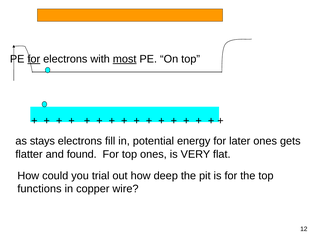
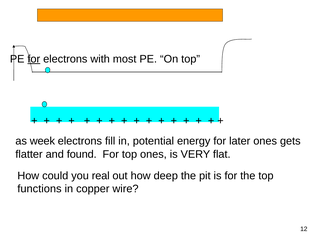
most underline: present -> none (125, 59)
stays: stays -> week (42, 141)
trial: trial -> real (101, 176)
